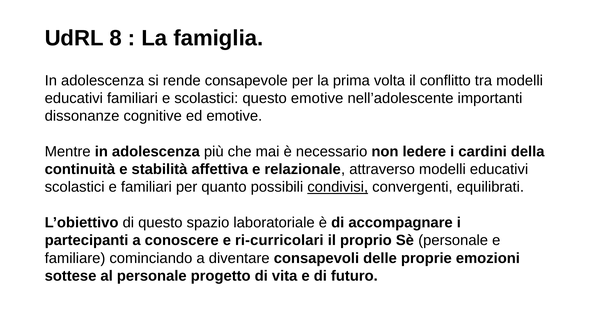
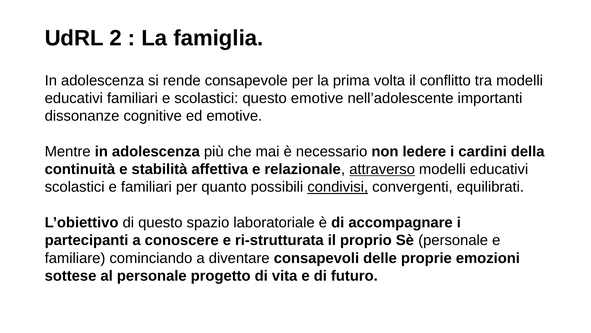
8: 8 -> 2 (116, 38)
attraverso underline: none -> present (382, 169)
ri-curricolari: ri-curricolari -> ri-strutturata (279, 240)
